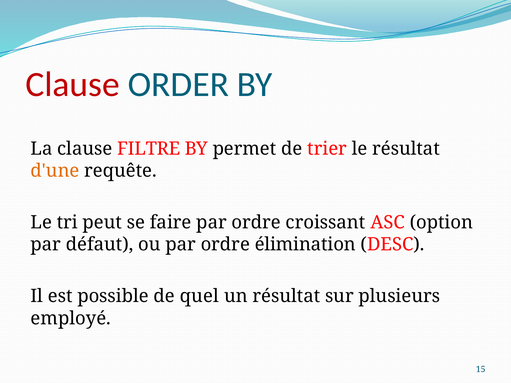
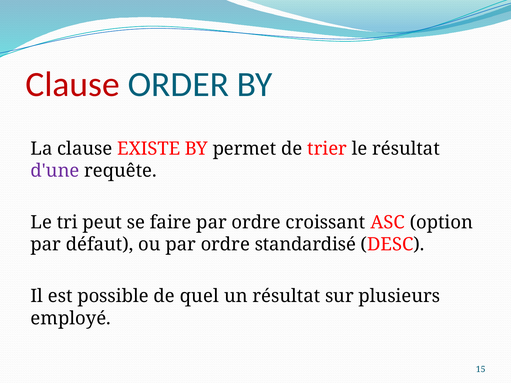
FILTRE: FILTRE -> EXISTE (149, 149)
d'une colour: orange -> purple (55, 171)
élimination: élimination -> standardisé (305, 245)
